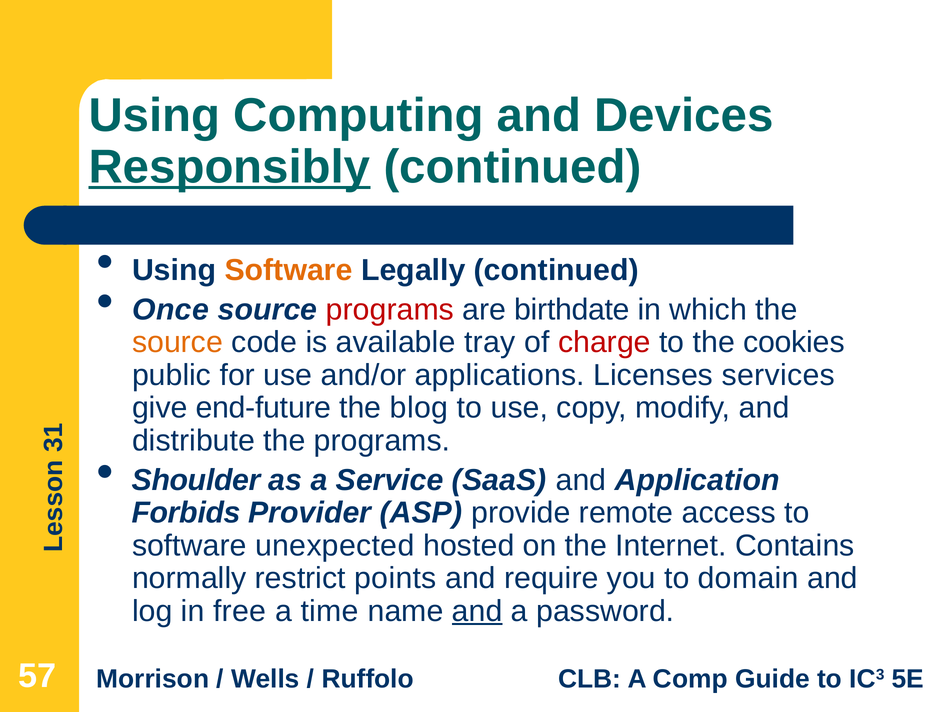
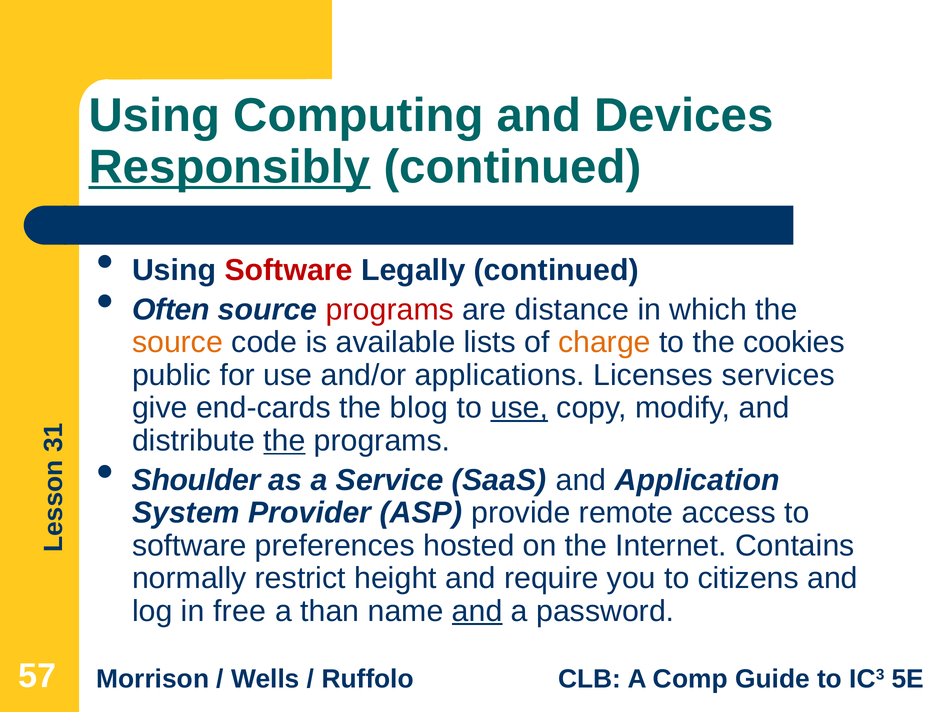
Software colour: orange -> red (289, 270)
Once: Once -> Often (171, 310)
birthdate: birthdate -> distance (572, 310)
tray: tray -> lists (490, 342)
charge colour: red -> orange (604, 342)
end-future: end-future -> end-cards (263, 408)
use underline: none -> present (519, 408)
the underline: none -> present (284, 441)
Forbids: Forbids -> System (186, 513)
unexpected: unexpected -> preferences (335, 545)
points: points -> height (396, 578)
domain: domain -> citizens (748, 578)
time: time -> than (330, 611)
